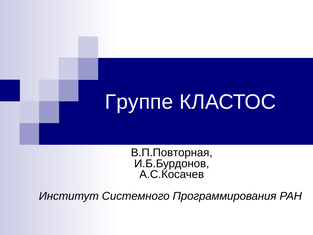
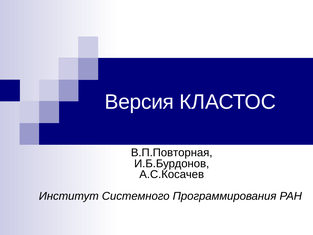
Группе: Группе -> Версия (139, 102)
